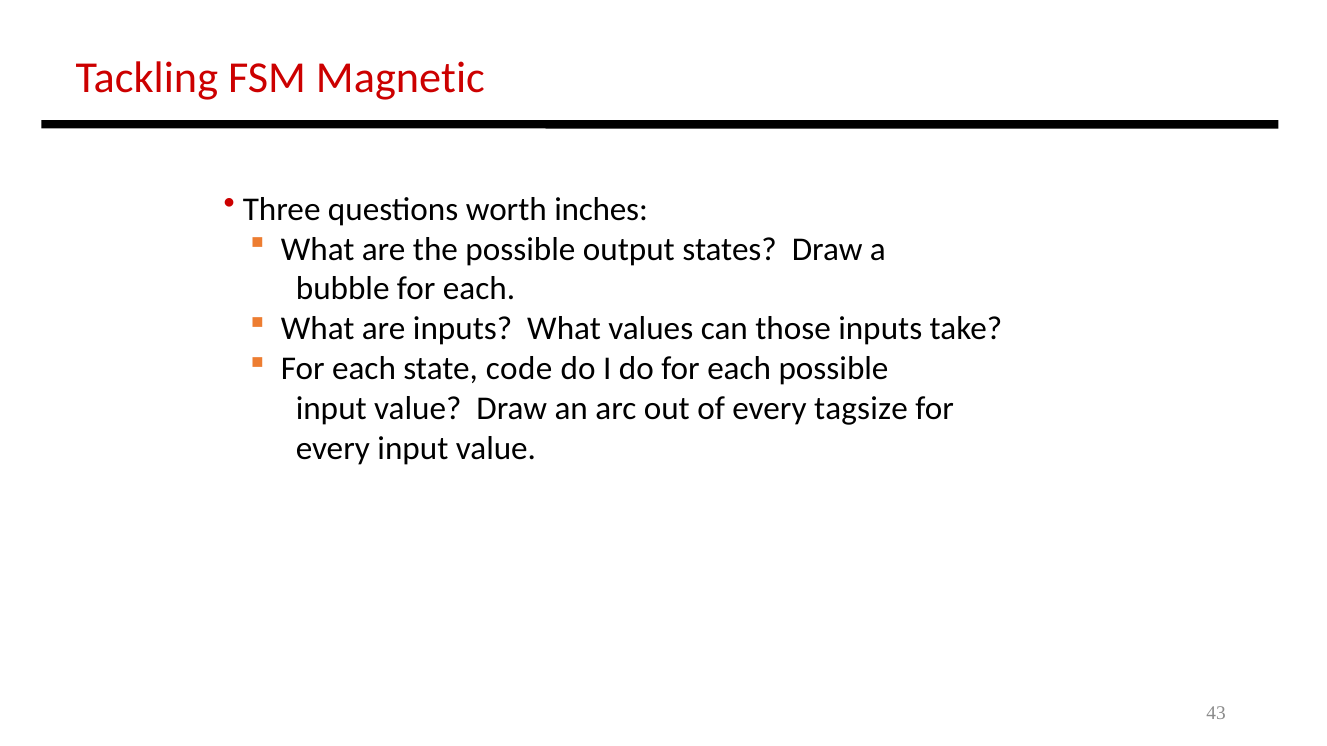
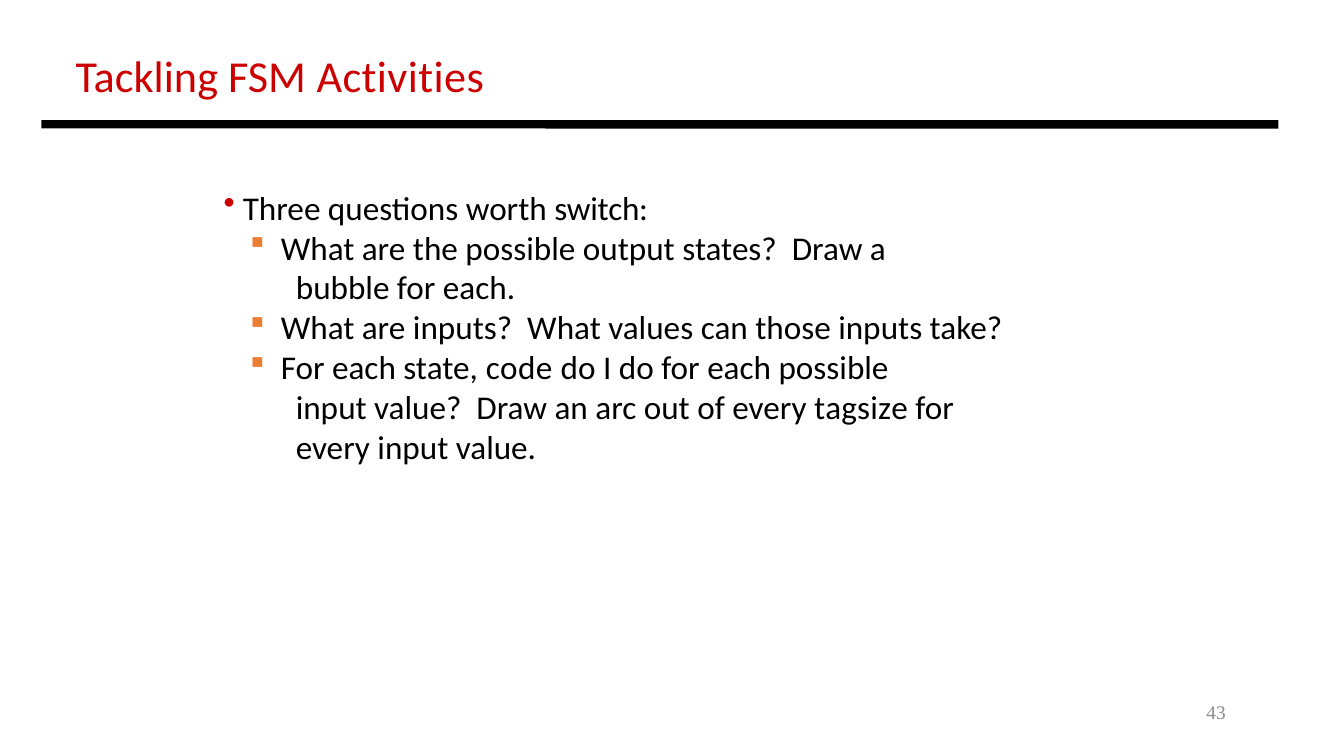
Magnetic: Magnetic -> Activities (400, 78)
inches: inches -> switch (601, 210)
